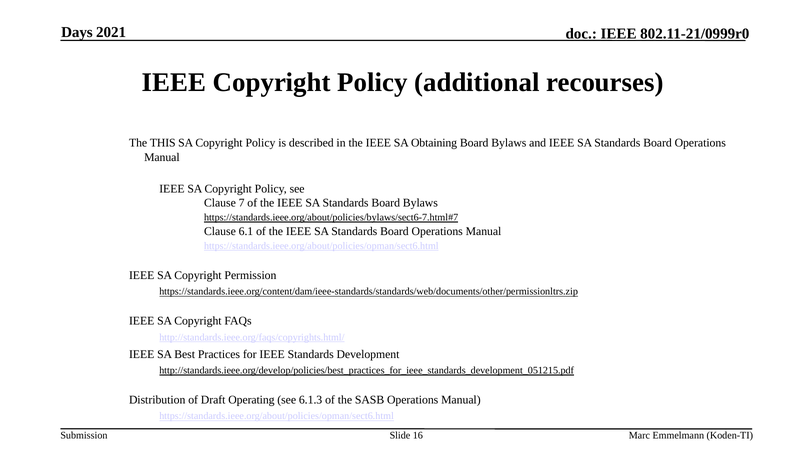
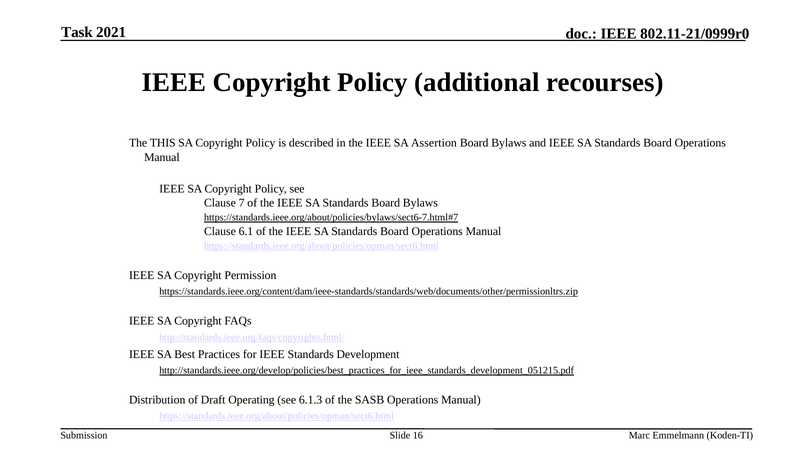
Days: Days -> Task (77, 32)
Obtaining: Obtaining -> Assertion (434, 143)
